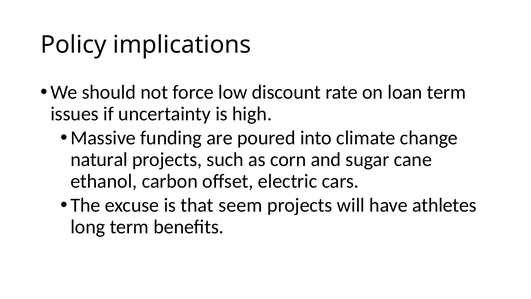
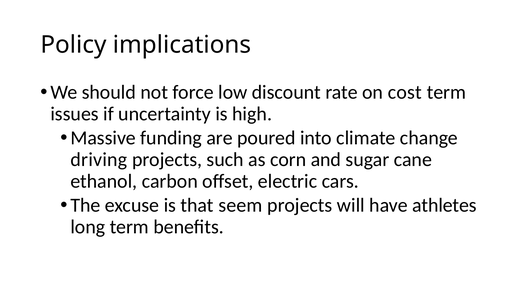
loan: loan -> cost (405, 92)
natural: natural -> driving (99, 159)
